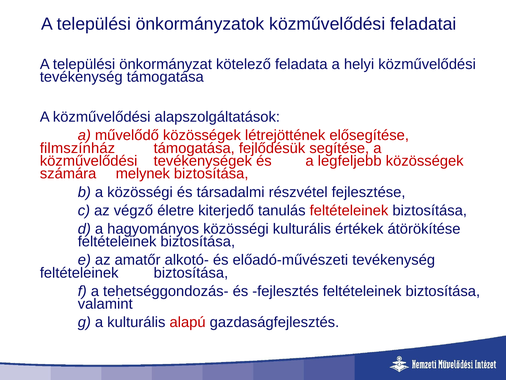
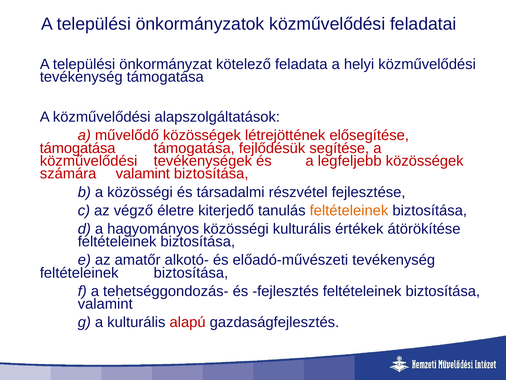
filmszínház: filmszínház -> támogatása (78, 148)
számára melynek: melynek -> valamint (143, 174)
feltételeinek colour: red -> orange (349, 210)
